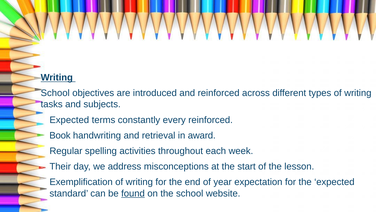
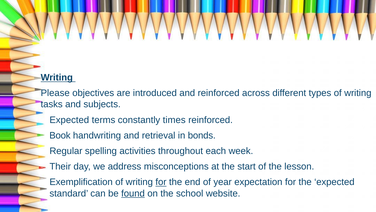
School: School -> Please (55, 93)
every: every -> times (174, 120)
award: award -> bonds (202, 135)
for underline: none -> present (161, 182)
